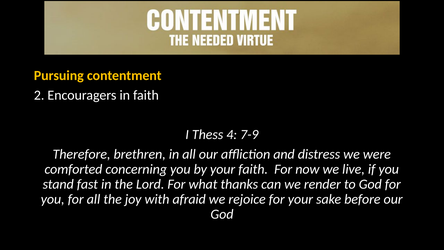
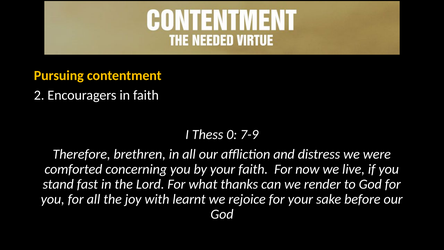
4: 4 -> 0 (232, 134)
afraid: afraid -> learnt (189, 199)
